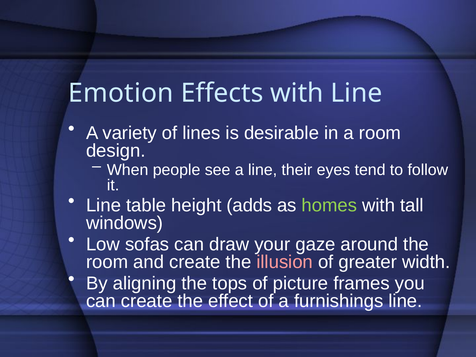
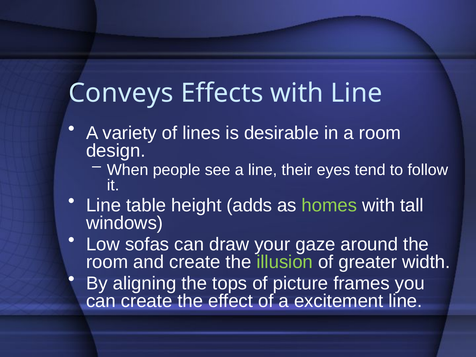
Emotion: Emotion -> Conveys (121, 93)
illusion colour: pink -> light green (285, 262)
furnishings: furnishings -> excitement (339, 301)
